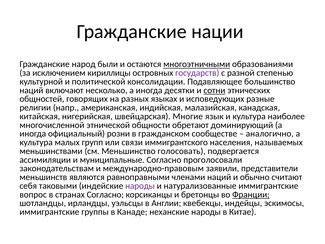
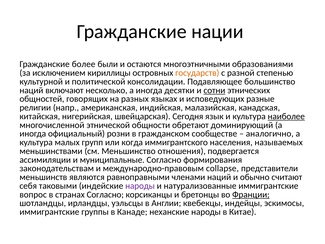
народ: народ -> более (84, 64)
многоэтничными underline: present -> none (197, 64)
государств colour: purple -> orange (197, 73)
Многие: Многие -> Сегодня (188, 116)
наиболее underline: none -> present (286, 116)
связи: связи -> когда (132, 142)
голосовать: голосовать -> отношения (182, 151)
проголосовали: проголосовали -> формирования (213, 160)
заявили: заявили -> collapse (222, 168)
